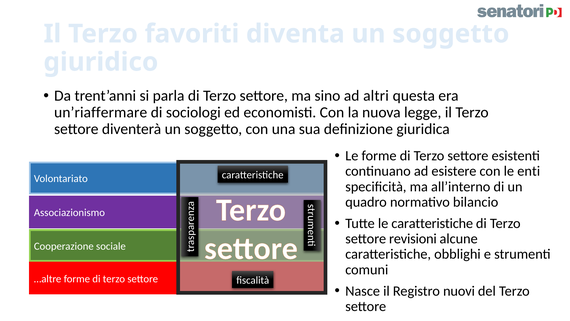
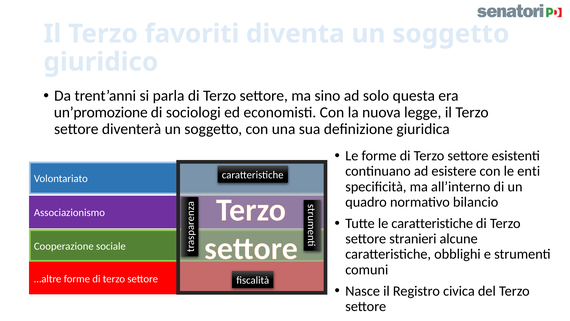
altri: altri -> solo (376, 96)
un’riaffermare: un’riaffermare -> un’promozione (101, 112)
revisioni: revisioni -> stranieri (413, 239)
nuovi: nuovi -> civica (459, 291)
